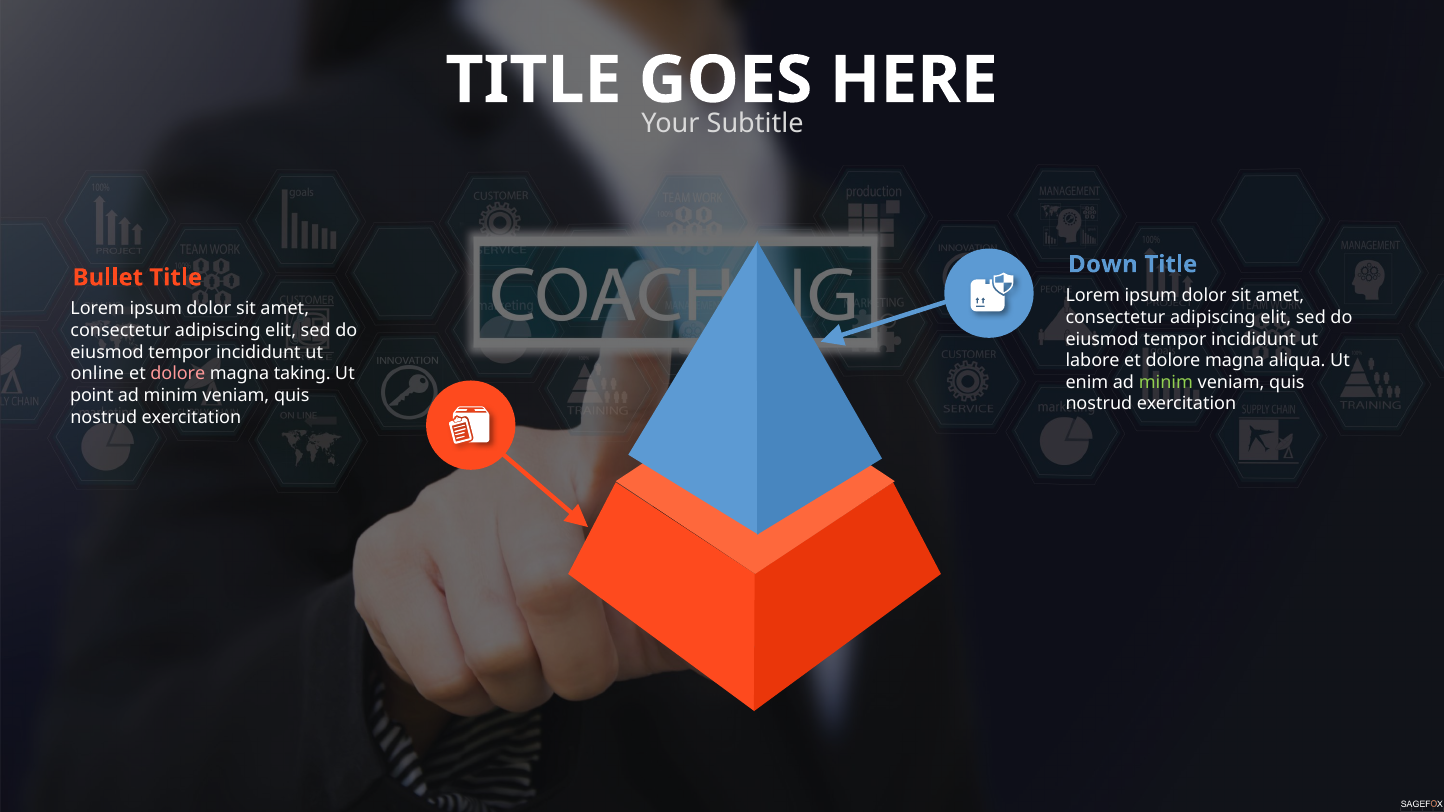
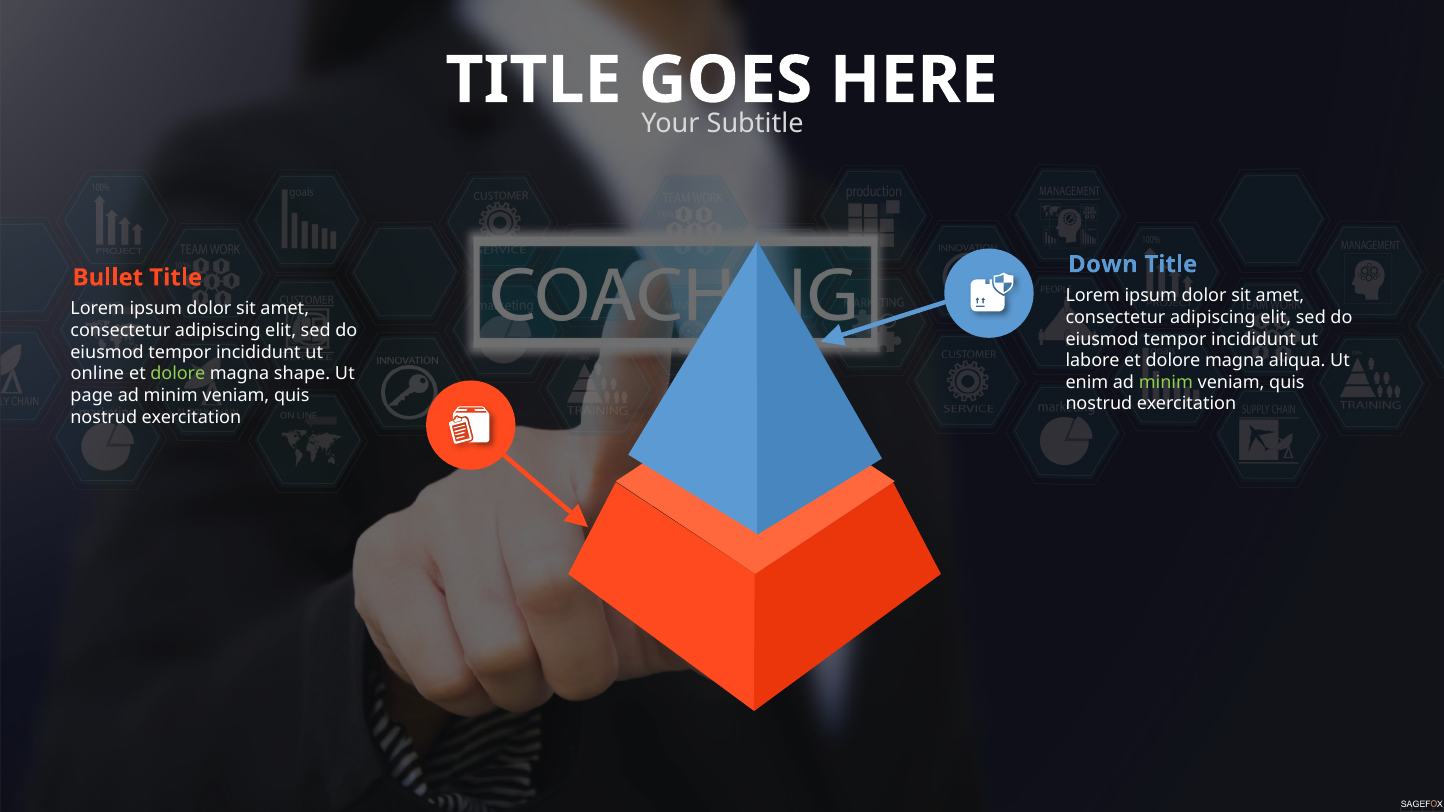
dolore colour: pink -> light green (178, 374)
taking: taking -> shape (302, 374)
point: point -> page (92, 396)
